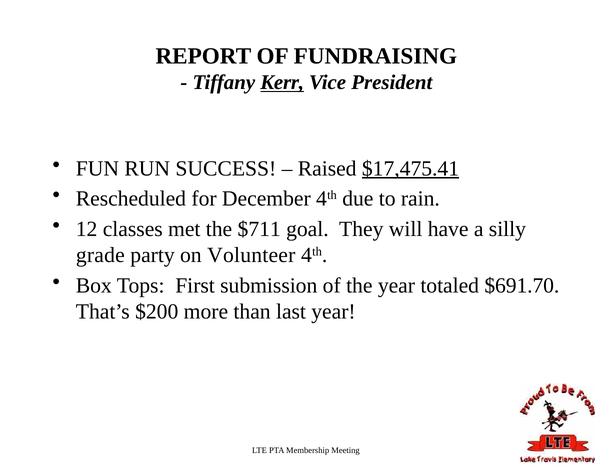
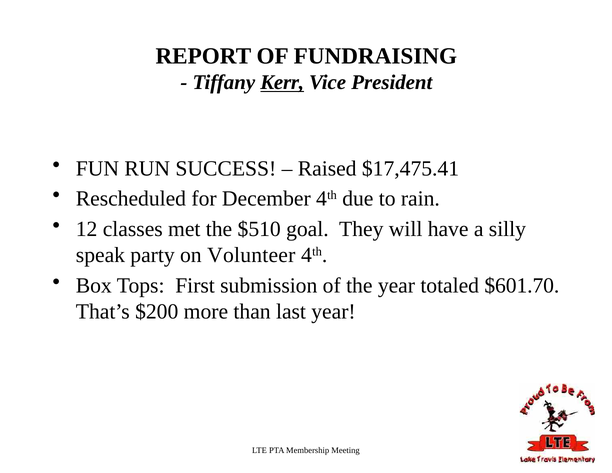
$17,475.41 underline: present -> none (411, 168)
$711: $711 -> $510 (259, 229)
grade: grade -> speak (100, 255)
$691.70: $691.70 -> $601.70 (522, 285)
